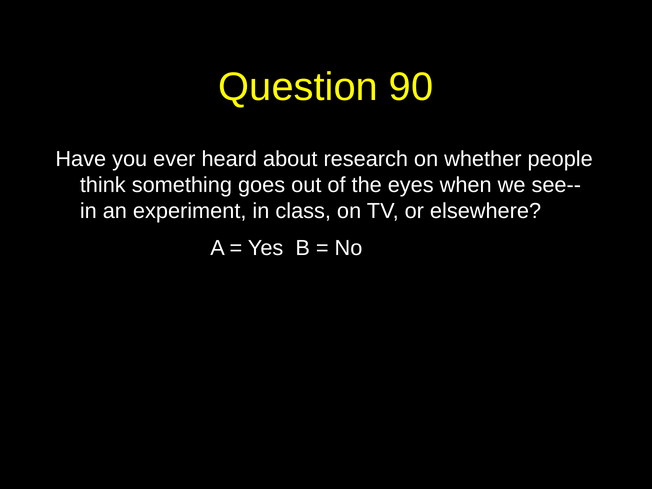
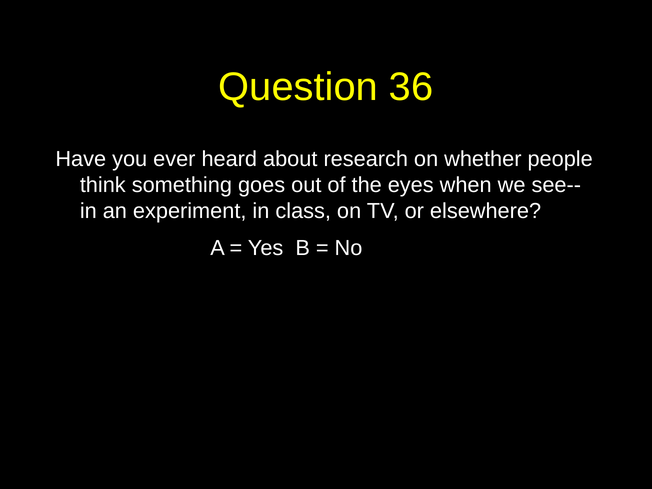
90: 90 -> 36 (411, 87)
